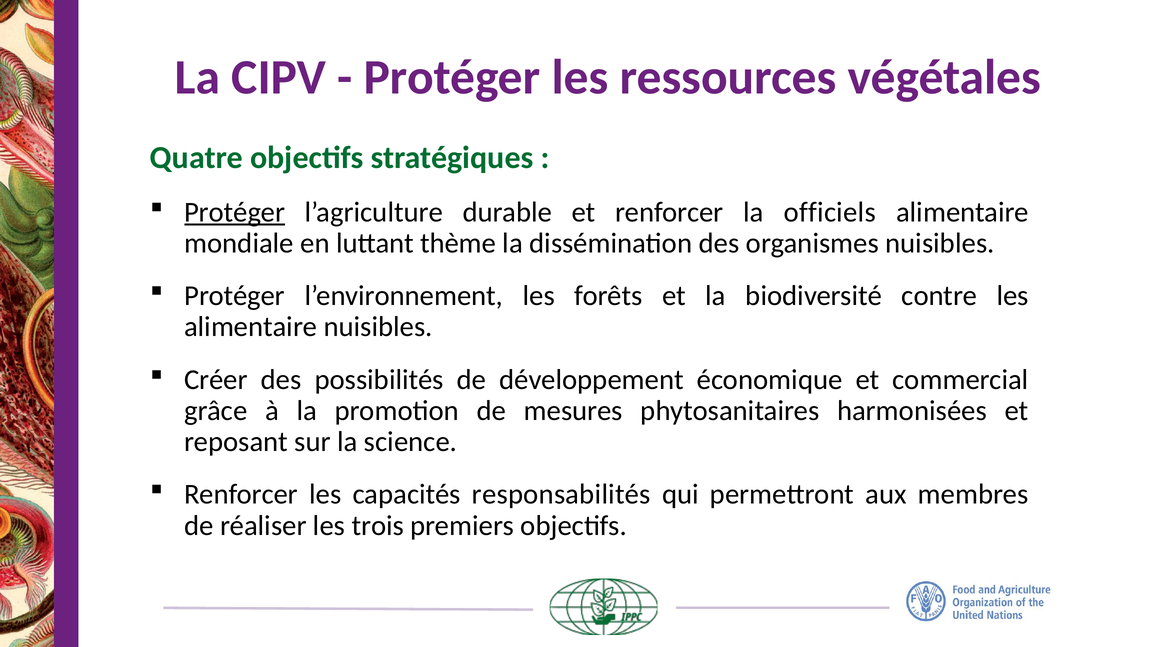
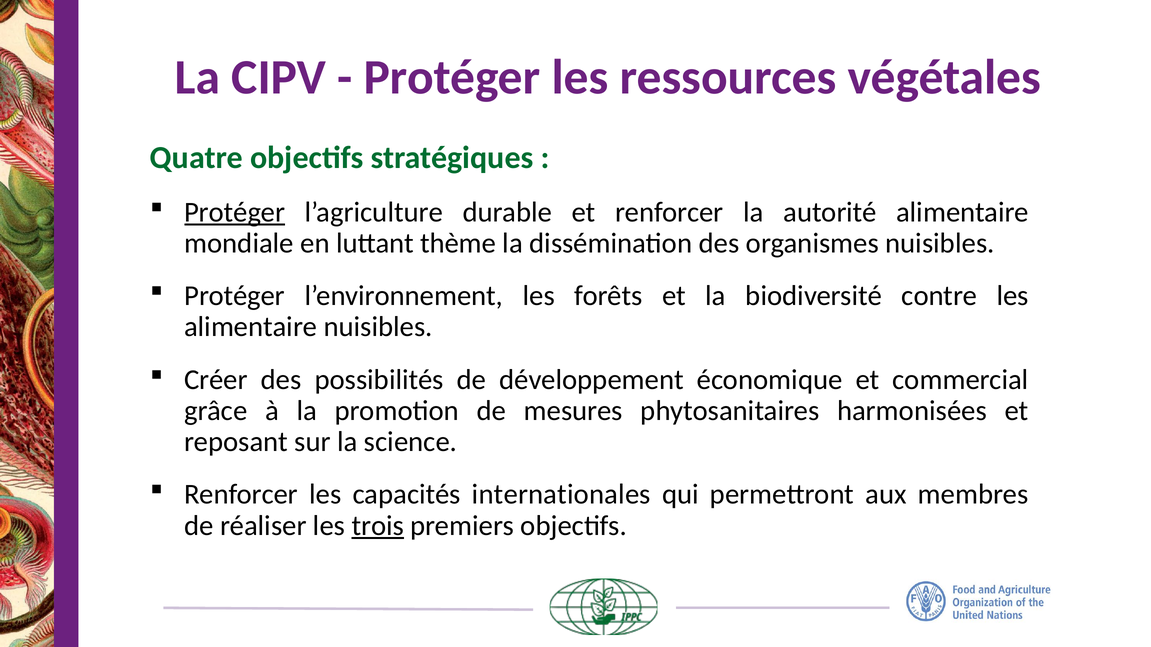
officiels: officiels -> autorité (830, 212)
responsabilités: responsabilités -> internationales (561, 495)
trois underline: none -> present (378, 526)
